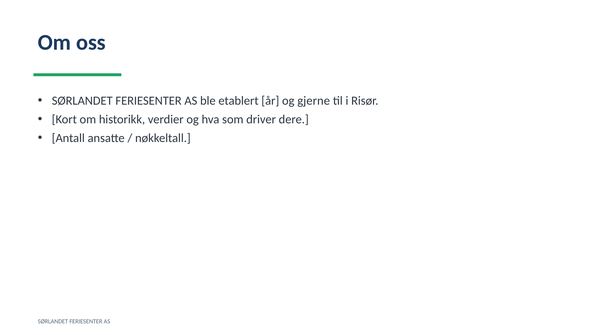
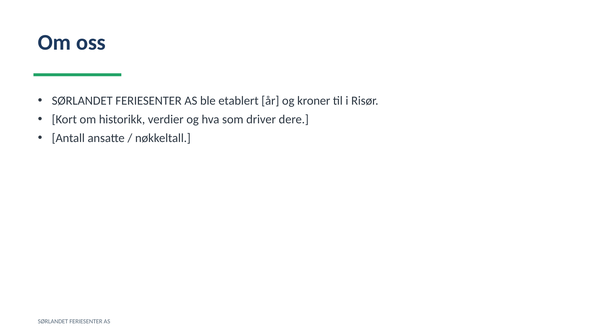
gjerne: gjerne -> kroner (314, 101)
